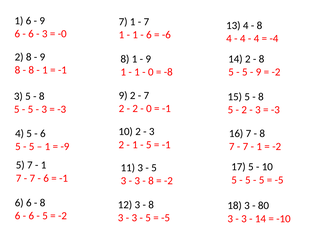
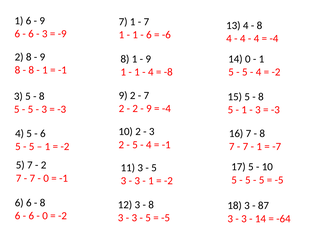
-0: -0 -> -9 (62, 34)
14 2: 2 -> 0 (248, 59)
8: 8 -> 1 (262, 59)
0: 0 -> 4 (151, 72)
9: 9 -> 4 (259, 72)
0: 0 -> 9 (149, 108)
-1: -1 -> -4 (166, 108)
2: 2 -> 1 (244, 110)
1: 1 -> 5 (135, 144)
5: 5 -> 4 (149, 144)
-9: -9 -> -2 (65, 146)
-2: -2 -> -7 (277, 146)
1: 1 -> 2 (44, 165)
6: 6 -> 0 (46, 178)
8: 8 -> 1 (151, 181)
80: 80 -> 87 (263, 205)
5: 5 -> 0 (45, 215)
-10: -10 -> -64 (283, 218)
